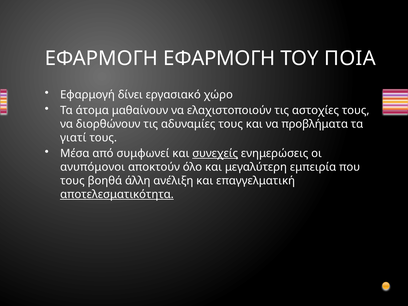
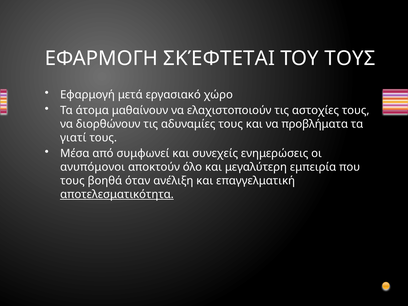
ΕΦΑΡΜΟΓΗ ΕΦΑΡΜΟΓΗ: ΕΦΑΡΜΟΓΗ -> ΣΚΈΦΤΕΤΑΙ (219, 59)
ΤΟΥ ΠΟΙΑ: ΠΟΙΑ -> ΤΟΥΣ (350, 59)
δίνει: δίνει -> μετά (130, 95)
συνεχείς underline: present -> none (215, 154)
άλλη: άλλη -> όταν (138, 181)
